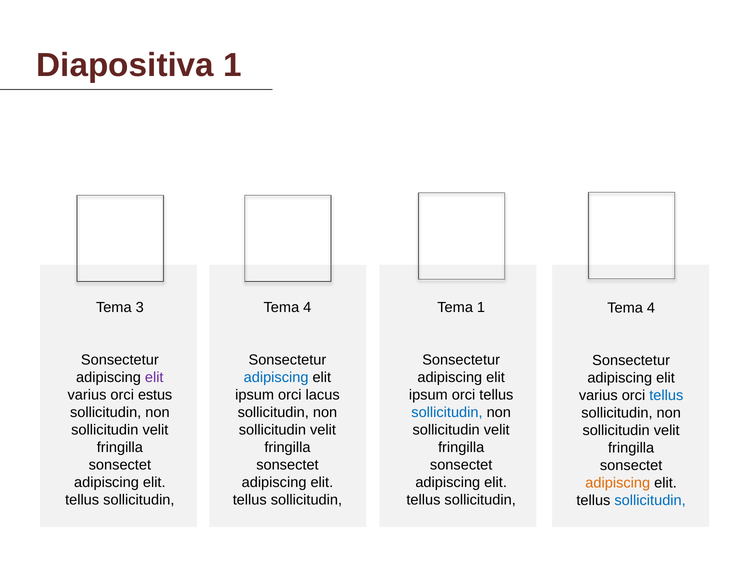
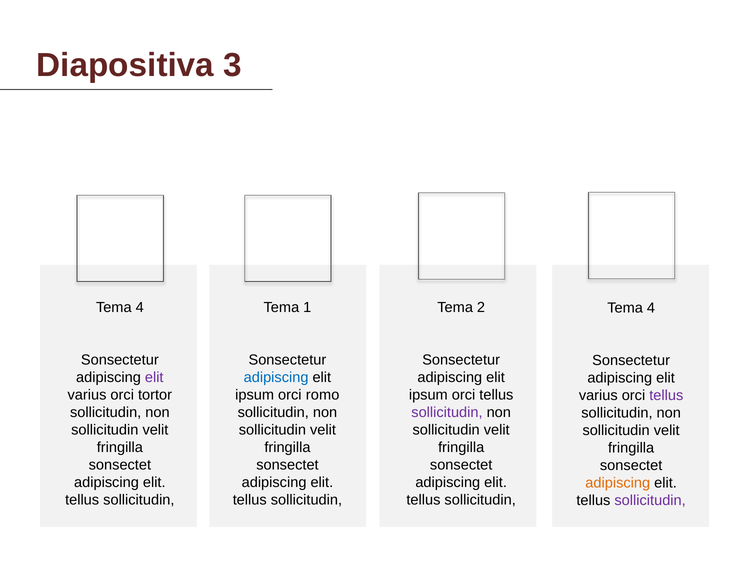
Diapositiva 1: 1 -> 3 (232, 65)
3: 3 -> 4 (140, 307)
4: 4 -> 1 (307, 307)
Tema 1: 1 -> 2 (481, 307)
estus: estus -> tortor (155, 395)
lacus: lacus -> romo (323, 395)
tellus colour: blue -> purple (666, 395)
sollicitudin colour: blue -> purple (447, 412)
sollicitudin colour: blue -> purple (650, 500)
